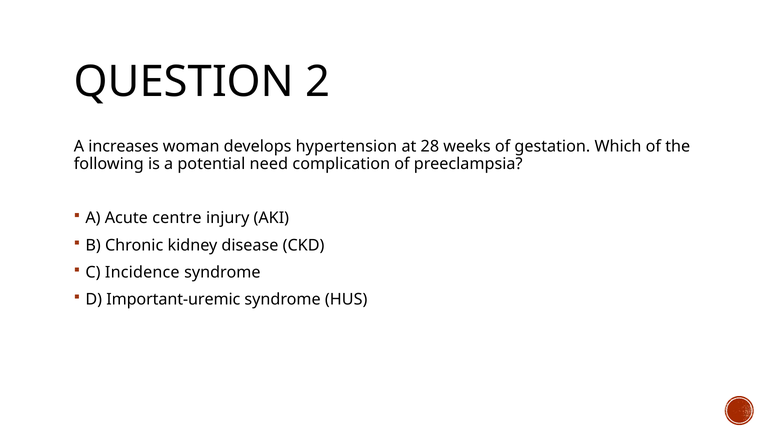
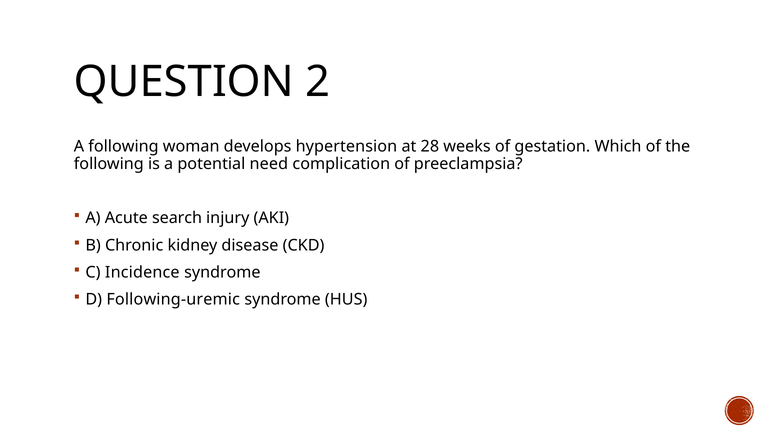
A increases: increases -> following (123, 146)
centre: centre -> search (177, 218)
Important-uremic: Important-uremic -> Following-uremic (173, 299)
